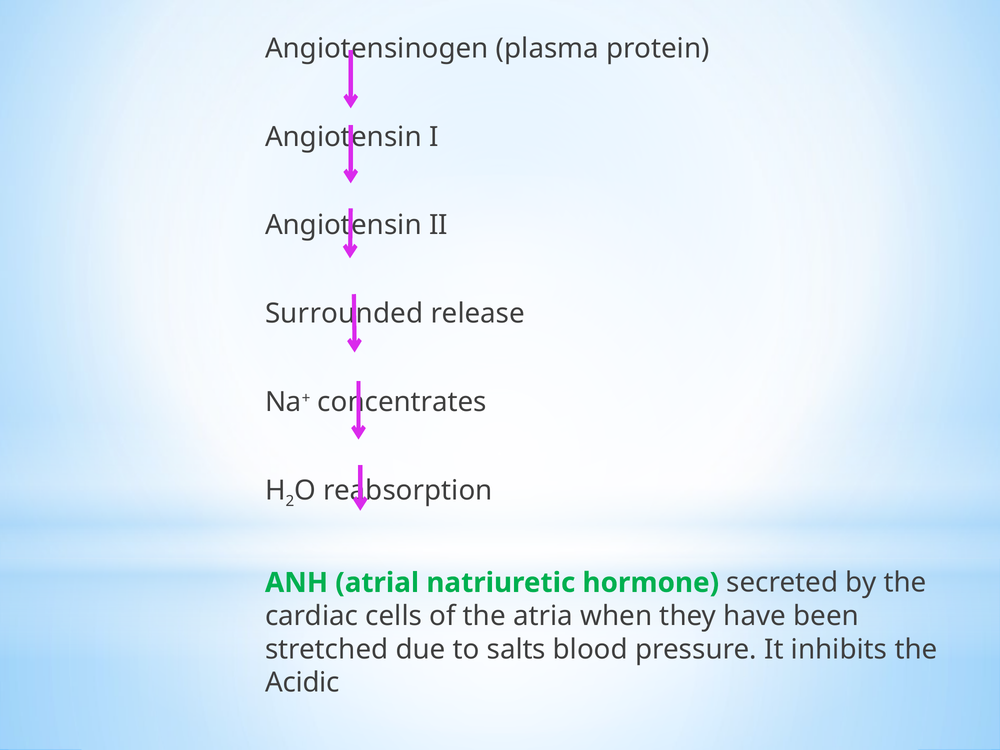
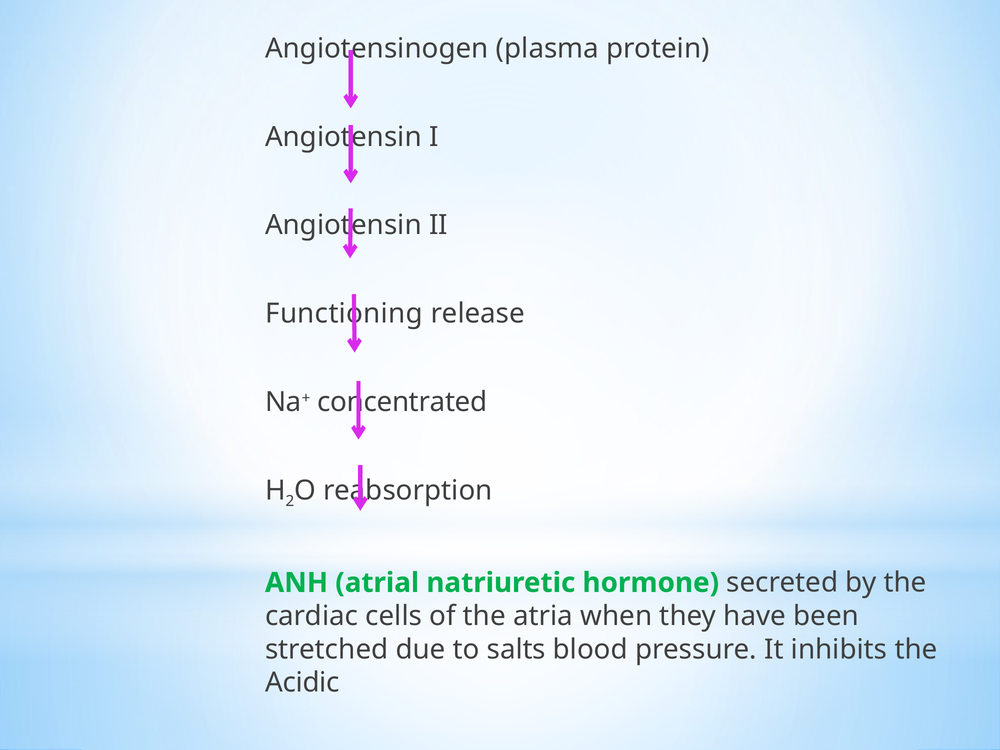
Surrounded: Surrounded -> Functioning (344, 314)
concentrates: concentrates -> concentrated (402, 402)
